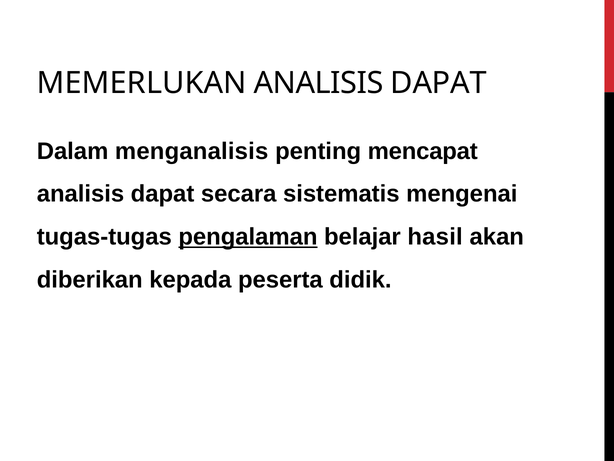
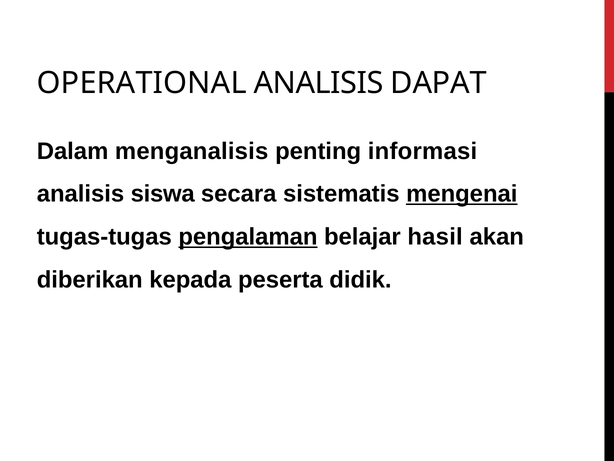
MEMERLUKAN: MEMERLUKAN -> OPERATIONAL (142, 83)
mencapat: mencapat -> informasi (423, 151)
dapat: dapat -> siswa (163, 194)
mengenai underline: none -> present (462, 194)
